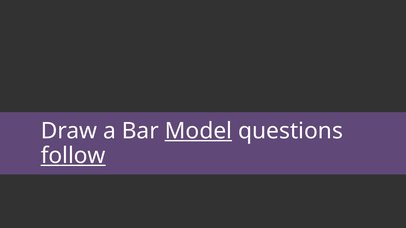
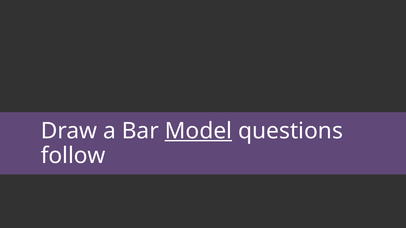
follow underline: present -> none (73, 156)
